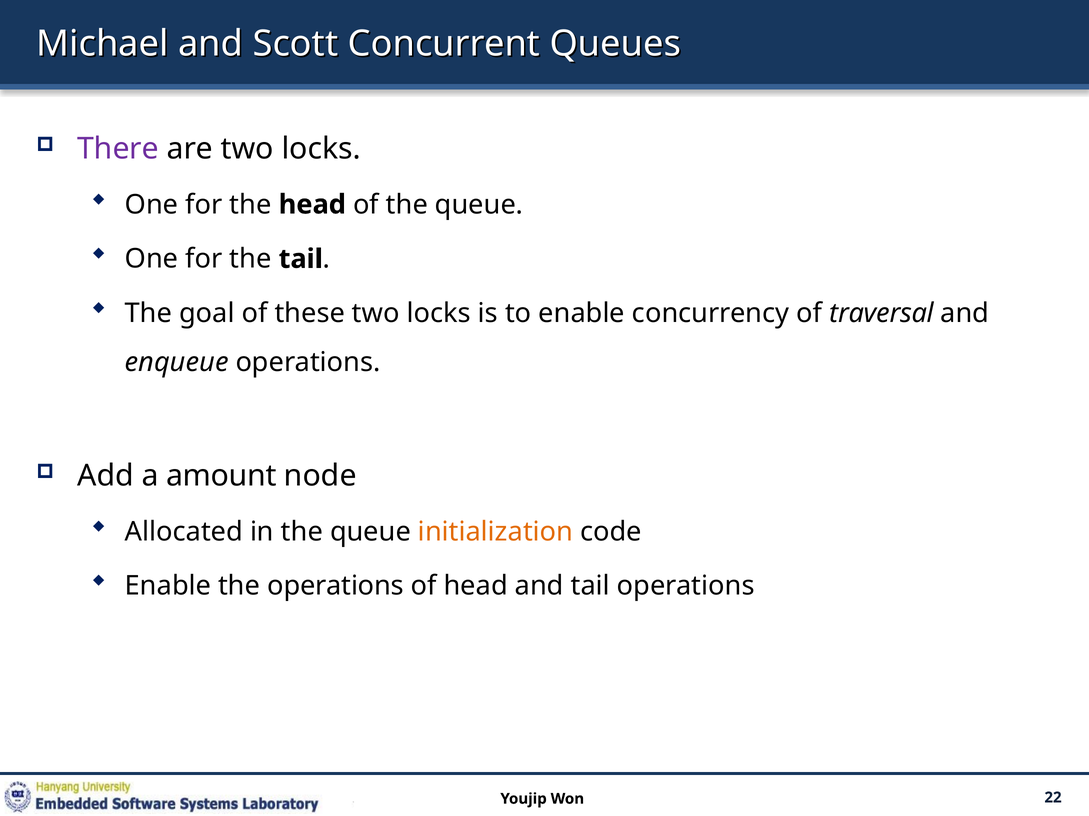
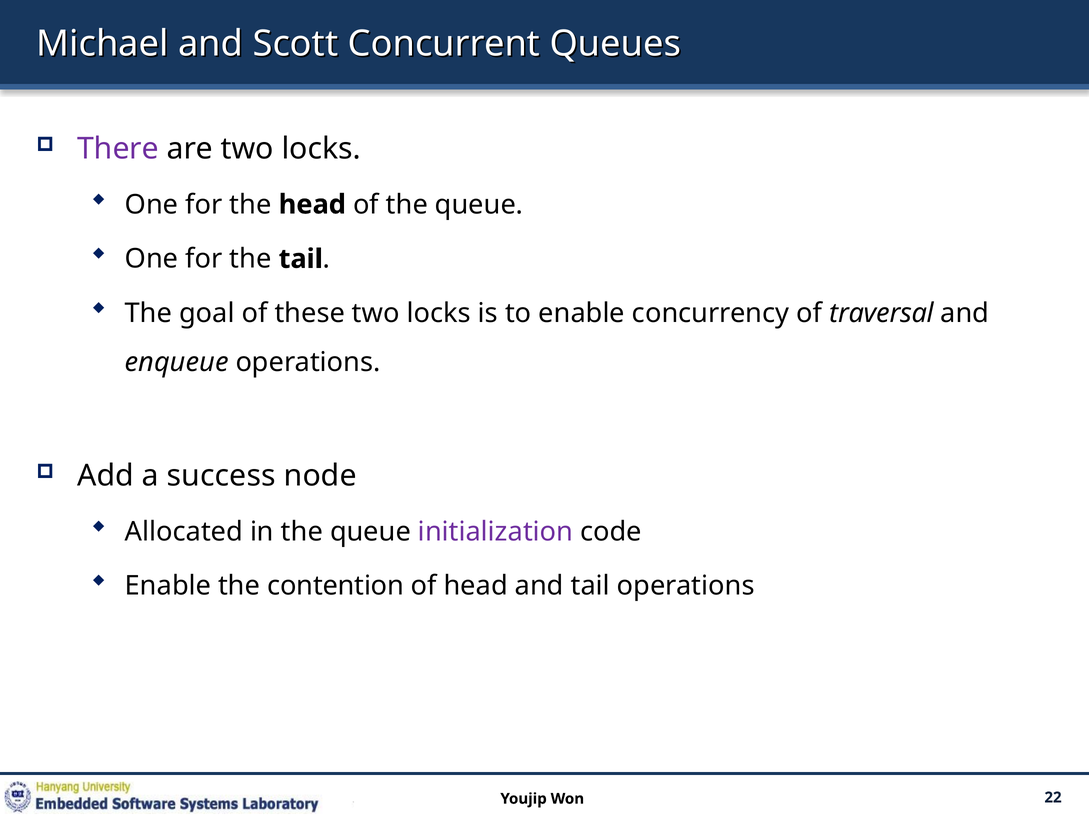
amount: amount -> success (221, 476)
initialization colour: orange -> purple (496, 532)
the operations: operations -> contention (336, 586)
